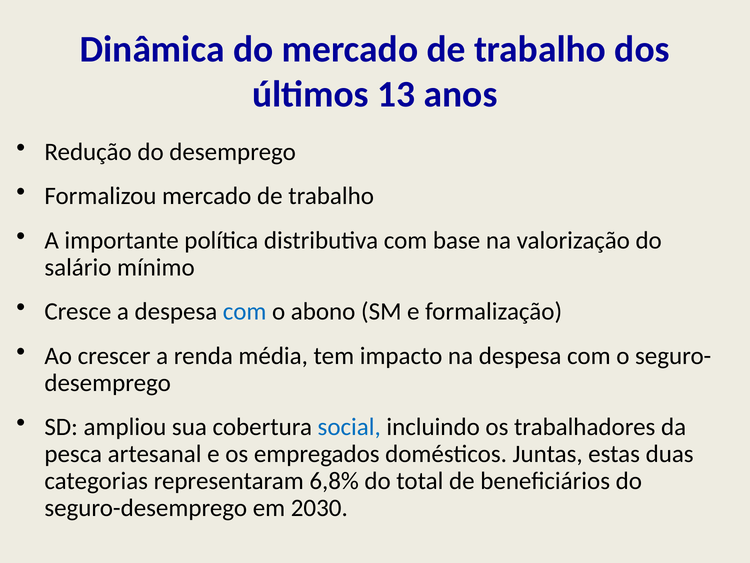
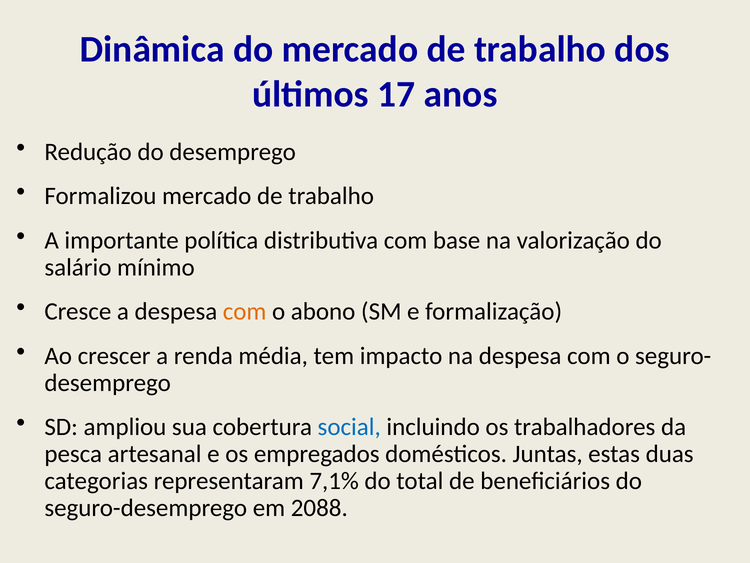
13: 13 -> 17 (396, 95)
com colour: blue -> orange (245, 311)
6,8%: 6,8% -> 7,1% (334, 481)
2030: 2030 -> 2088 (319, 508)
